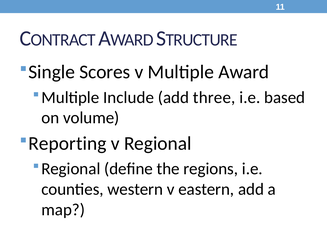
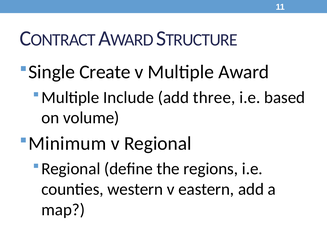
Scores: Scores -> Create (105, 72)
Reporting: Reporting -> Minimum (67, 143)
